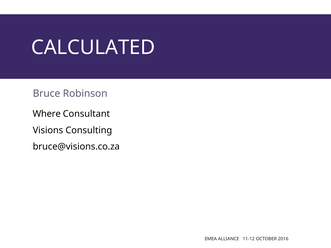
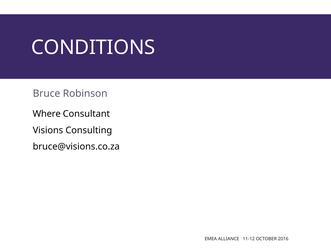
CALCULATED: CALCULATED -> CONDITIONS (93, 47)
